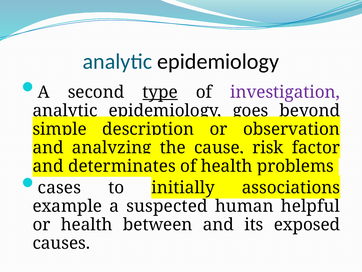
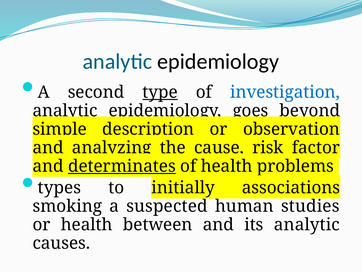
investigation colour: purple -> blue (285, 92)
determinates underline: none -> present (122, 166)
cases: cases -> types (59, 188)
example: example -> smoking (67, 206)
helpful: helpful -> studies (310, 206)
its exposed: exposed -> analytic (307, 224)
